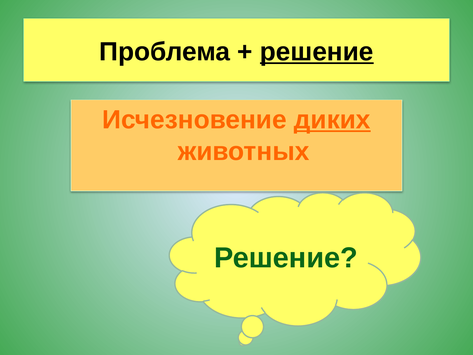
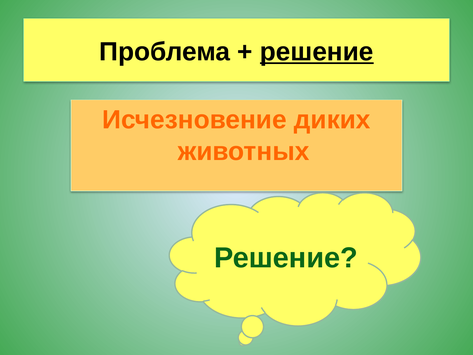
диких underline: present -> none (332, 120)
